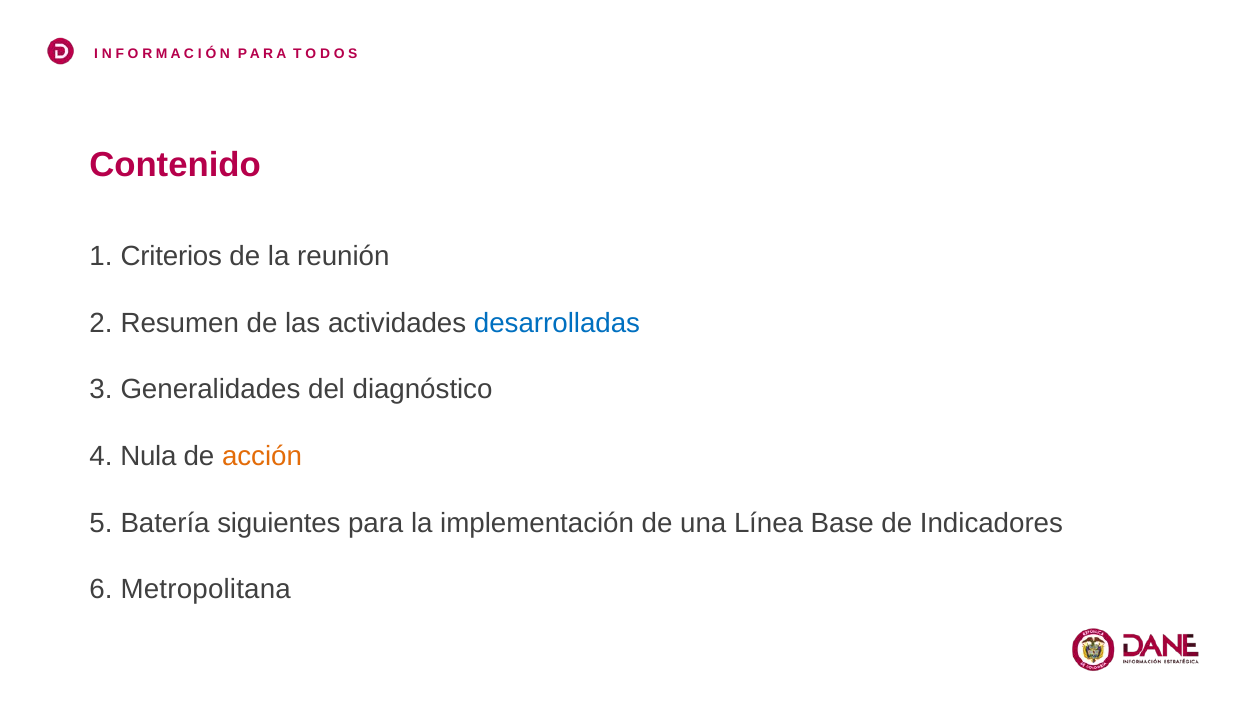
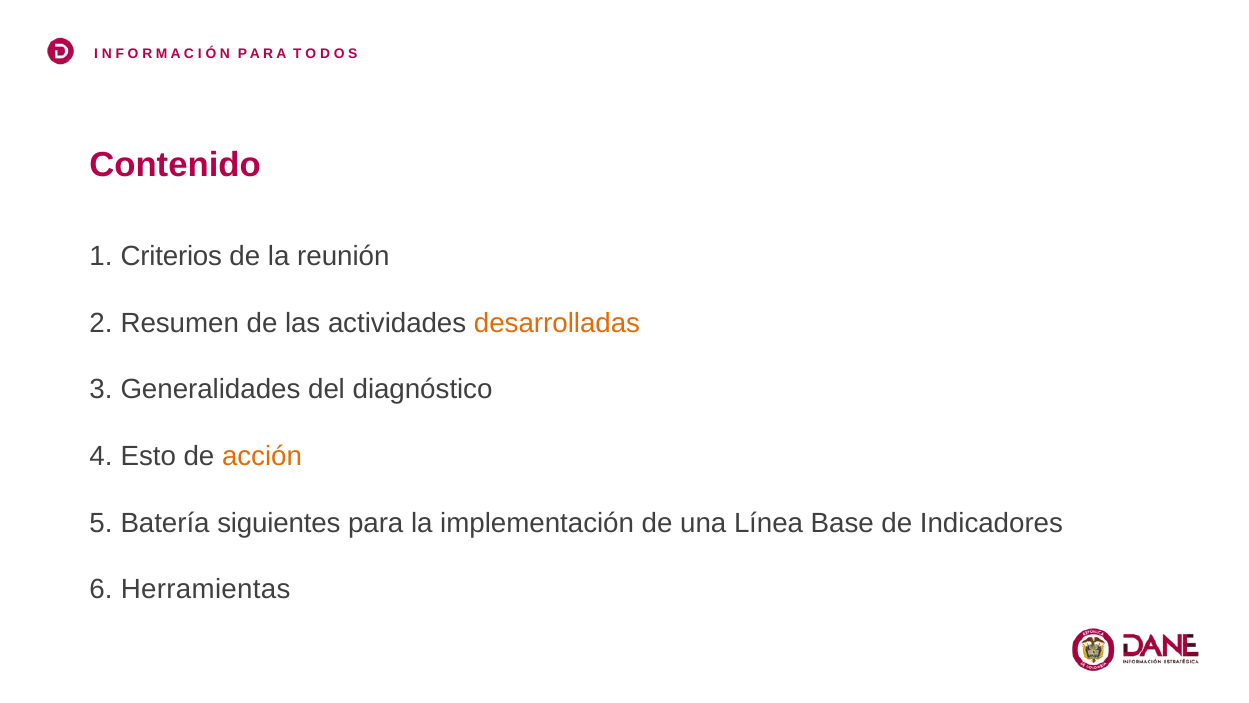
desarrolladas colour: blue -> orange (557, 323)
Nula: Nula -> Esto (148, 456)
Metropolitana: Metropolitana -> Herramientas (206, 589)
